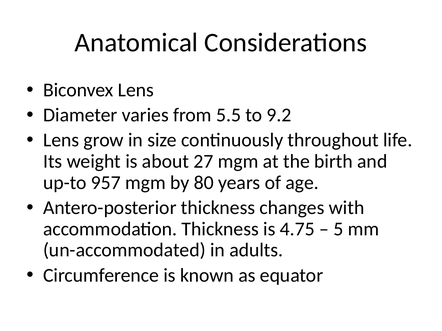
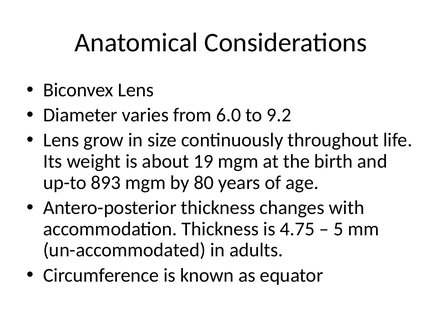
5.5: 5.5 -> 6.0 (229, 115)
27: 27 -> 19 (203, 162)
957: 957 -> 893 (106, 183)
